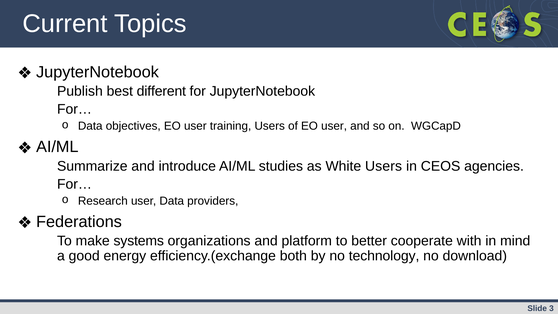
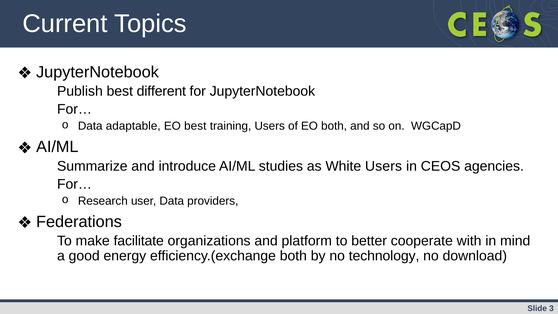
objectives: objectives -> adaptable (133, 126)
user: user -> best (195, 126)
of EO user: user -> both (334, 126)
systems: systems -> facilitate (139, 241)
